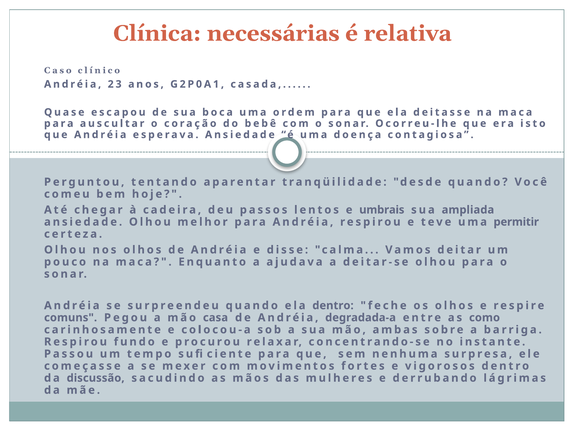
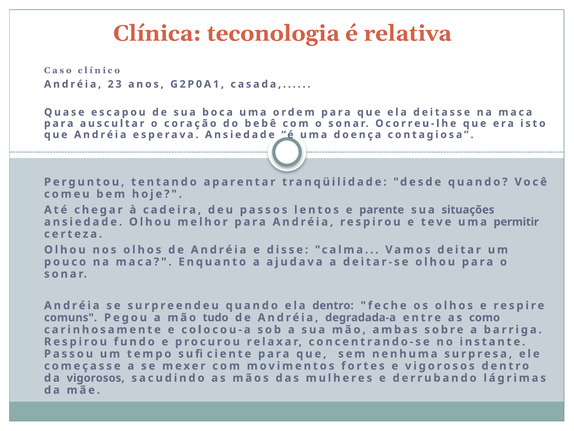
necessárias: necessárias -> teconologia (273, 33)
umbrais: umbrais -> parente (382, 210)
ampliada: ampliada -> situações (468, 210)
casa: casa -> tudo (216, 317)
da discussão: discussão -> vigorosos (96, 378)
